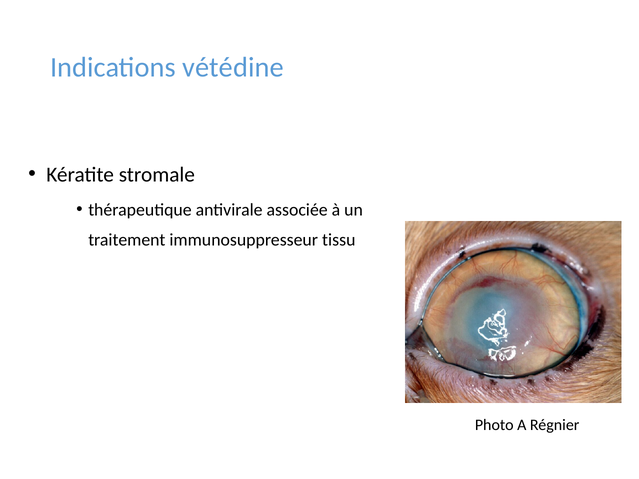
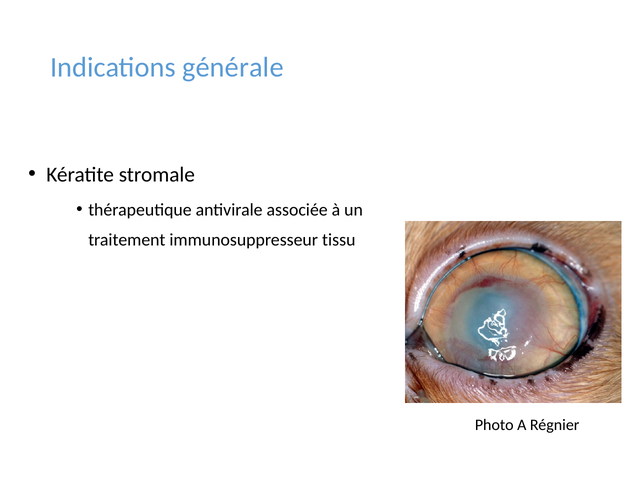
vétédine: vétédine -> générale (233, 67)
